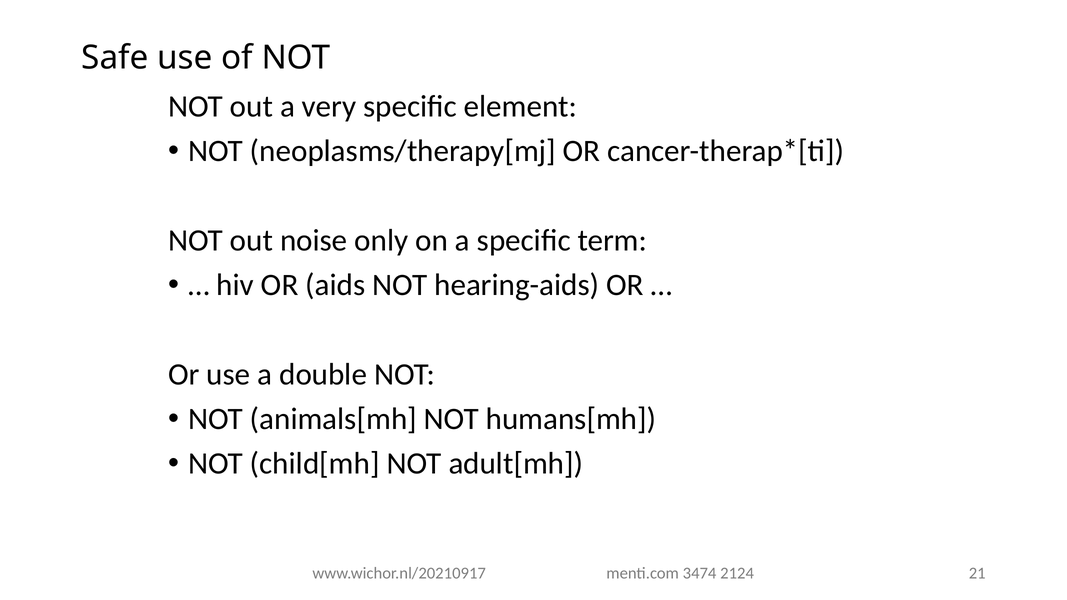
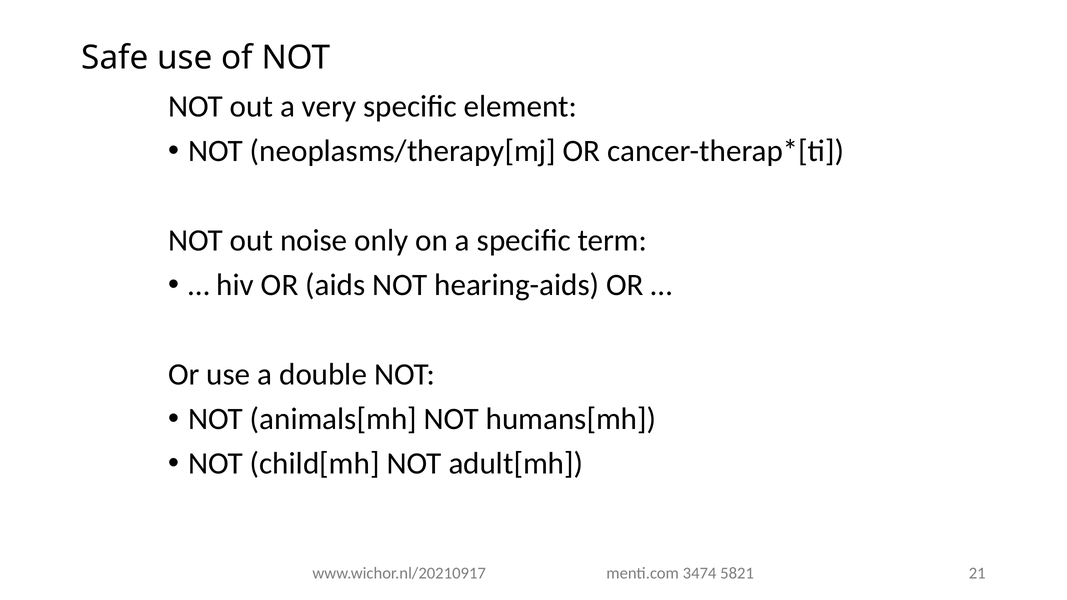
2124: 2124 -> 5821 (737, 573)
